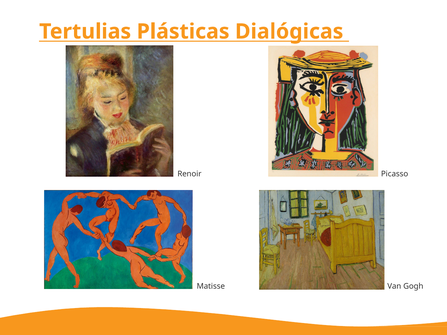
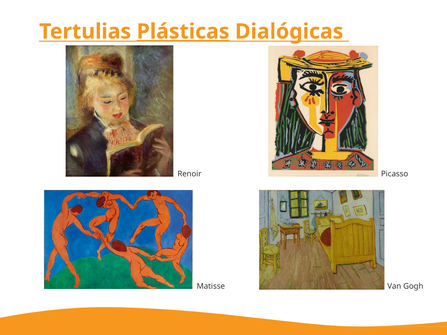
Plásticas underline: none -> present (183, 32)
